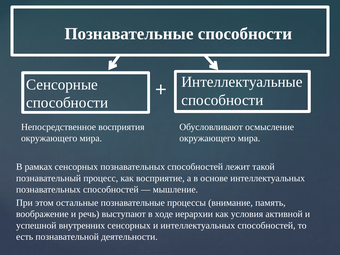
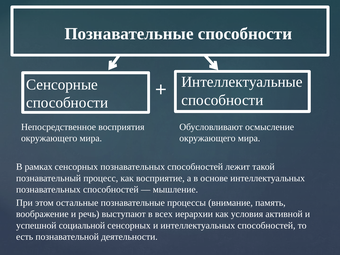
ходе: ходе -> всех (164, 214)
внутренних: внутренних -> социальной (82, 225)
